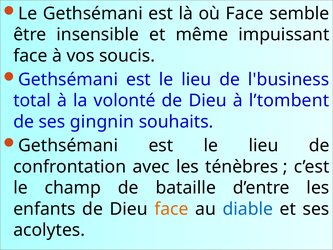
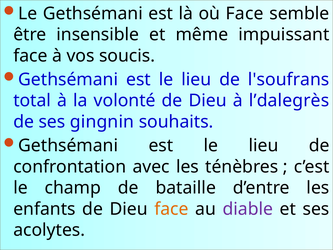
l'business: l'business -> l'soufrans (289, 79)
l’tombent: l’tombent -> l’dalegrès (289, 101)
diable colour: blue -> purple (248, 209)
